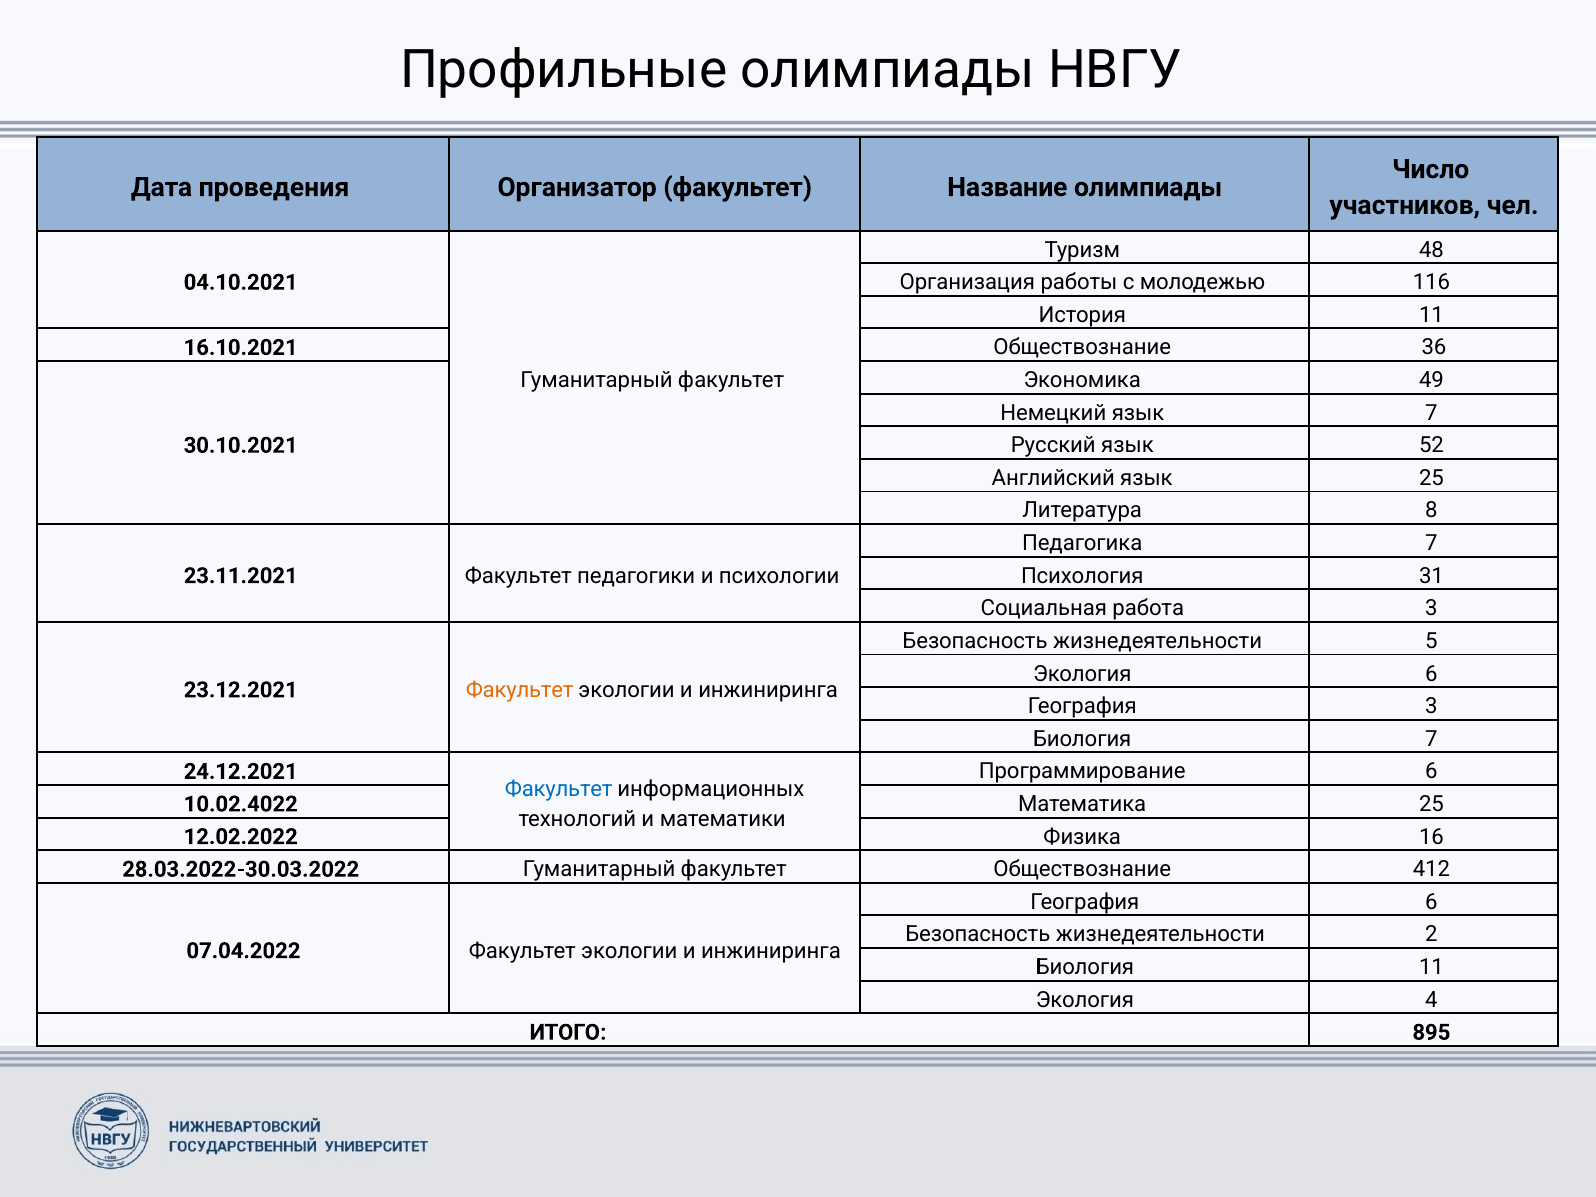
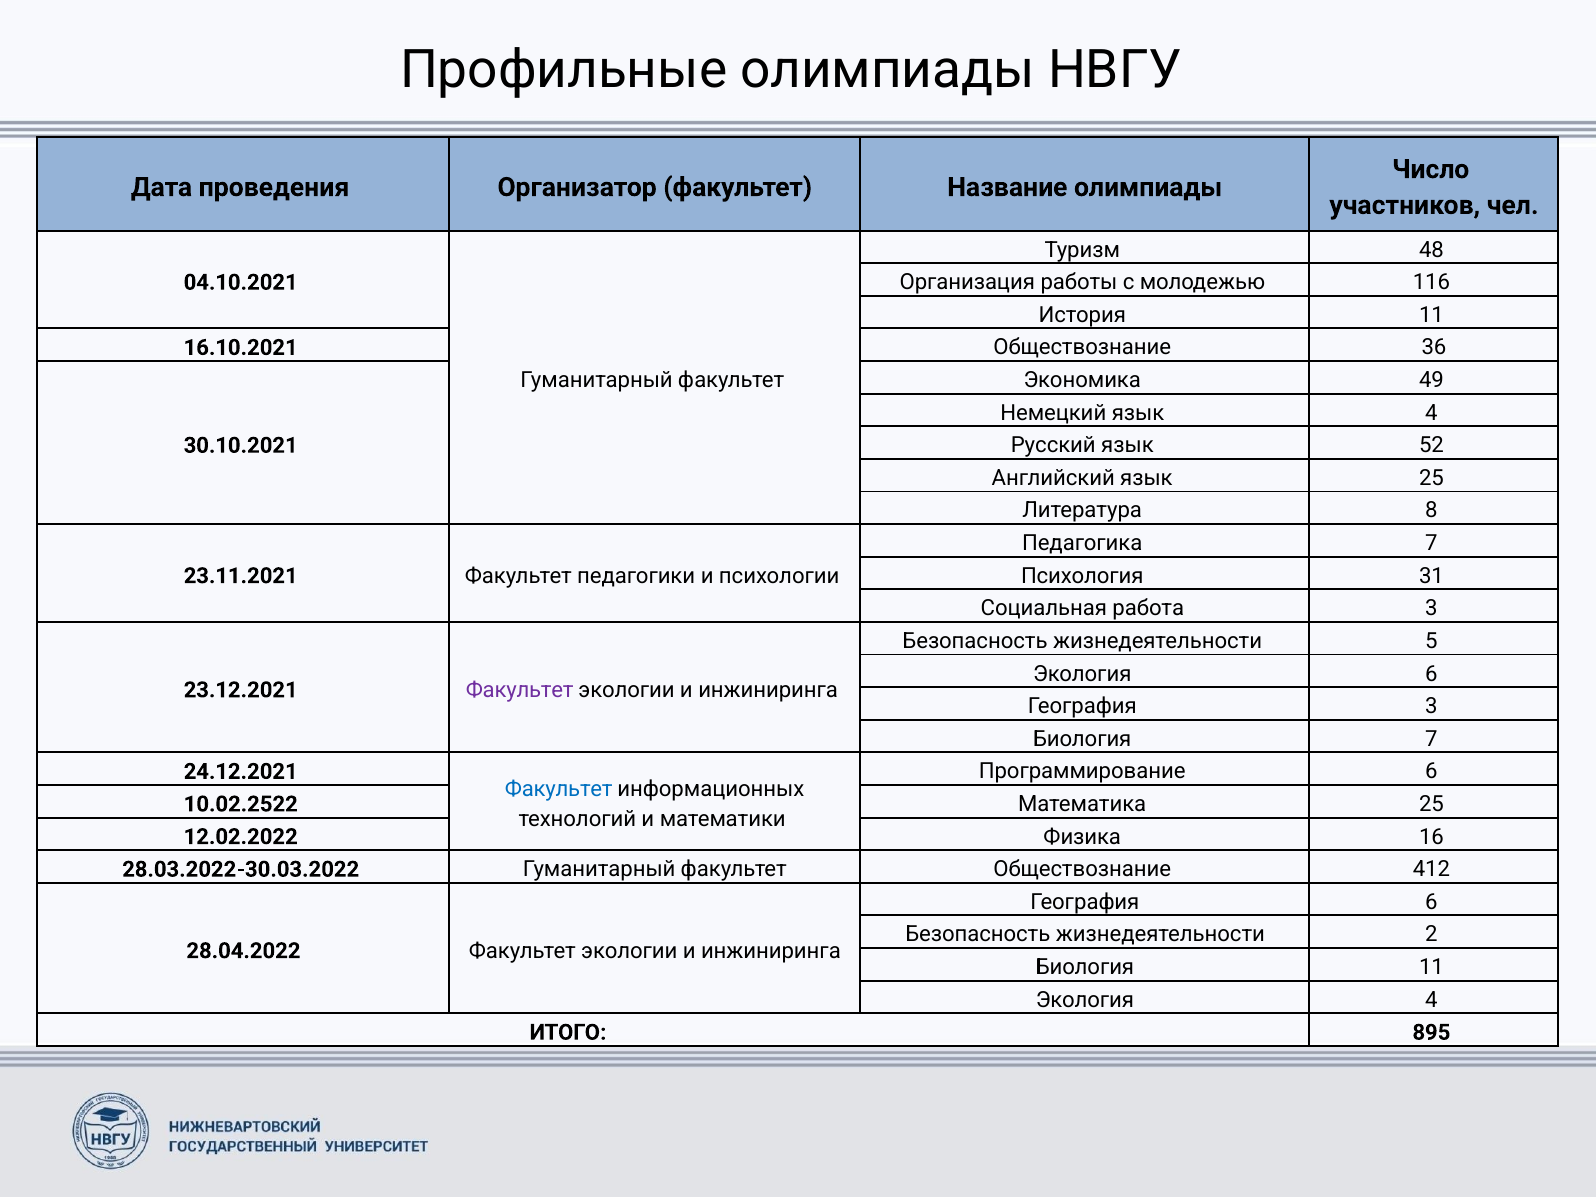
язык 7: 7 -> 4 (1431, 413)
Факультет colour: orange -> purple (520, 690)
10.02.4022: 10.02.4022 -> 10.02.2522 (241, 804)
07.04.2022: 07.04.2022 -> 28.04.2022 (243, 951)
